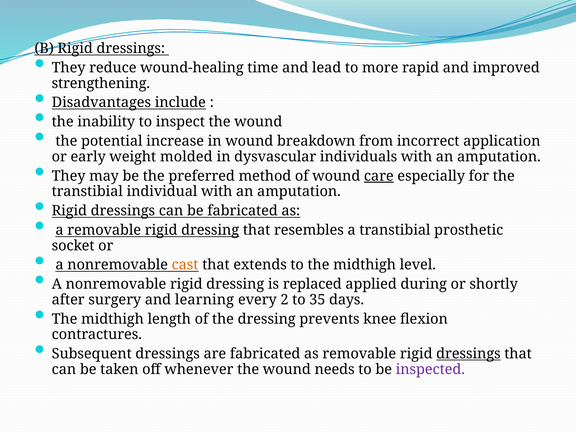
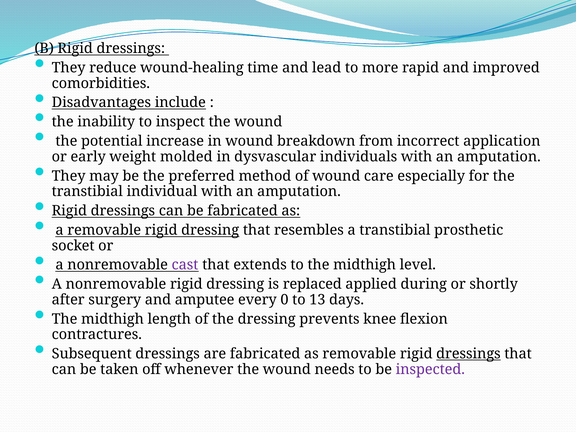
strengthening: strengthening -> comorbidities (101, 83)
care underline: present -> none (379, 176)
cast colour: orange -> purple (185, 265)
learning: learning -> amputee (205, 300)
2: 2 -> 0 (284, 300)
35: 35 -> 13 (317, 300)
